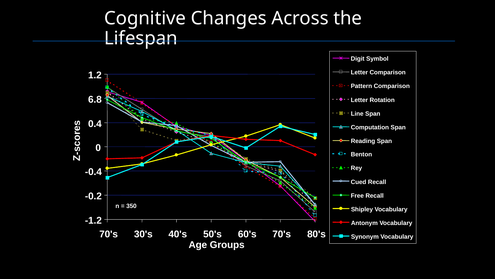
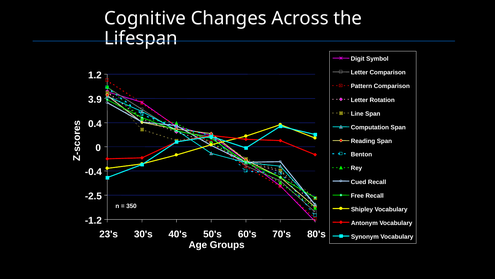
6.8: 6.8 -> 3.9 (95, 99)
-0.2: -0.2 -> -2.5 (93, 196)
70's: 70's -> 23's (109, 234)
